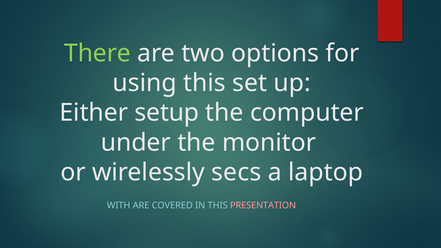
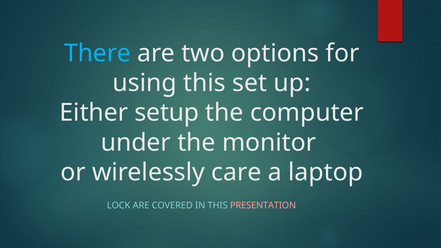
There colour: light green -> light blue (98, 53)
secs: secs -> care (236, 172)
WITH: WITH -> LOCK (119, 205)
